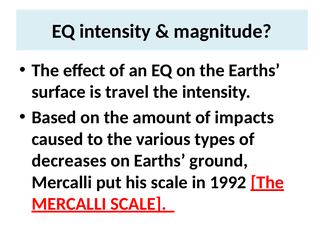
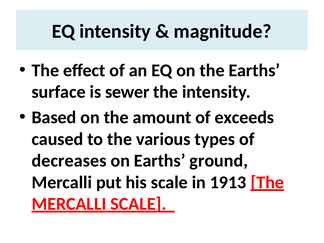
travel: travel -> sewer (127, 92)
impacts: impacts -> exceeds (244, 118)
1992: 1992 -> 1913 (228, 182)
